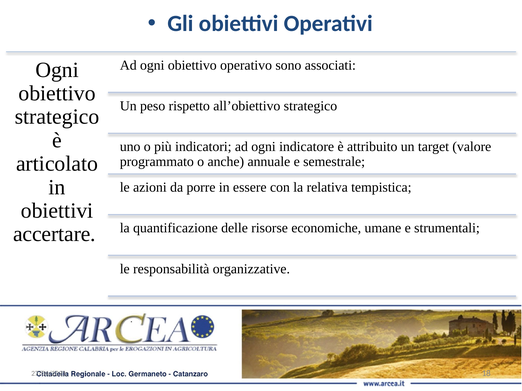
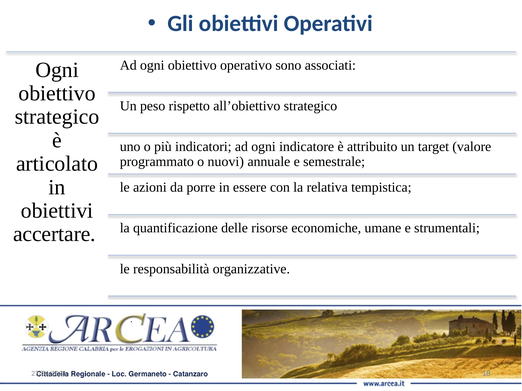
anche: anche -> nuovi (226, 162)
